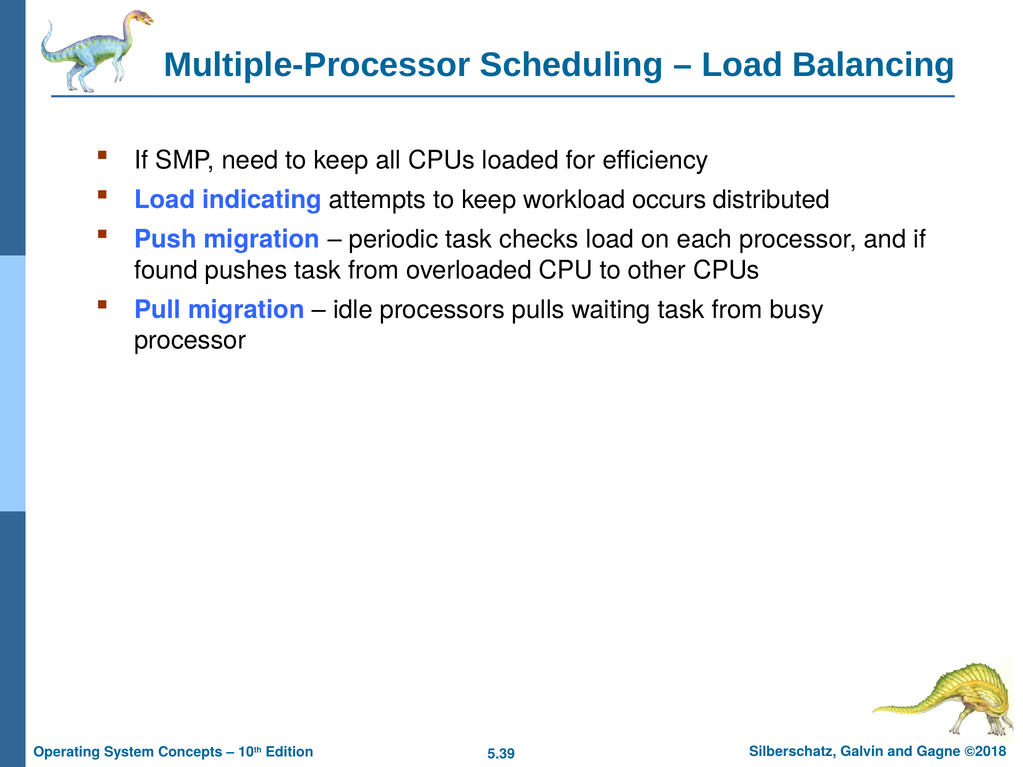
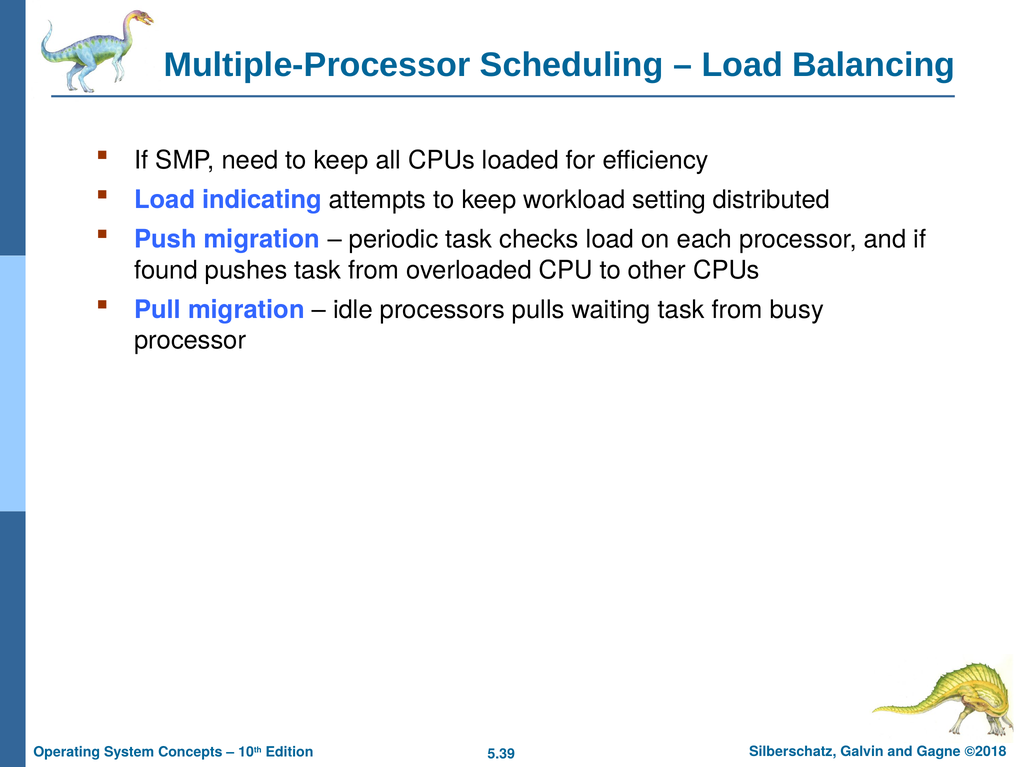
occurs: occurs -> setting (669, 200)
